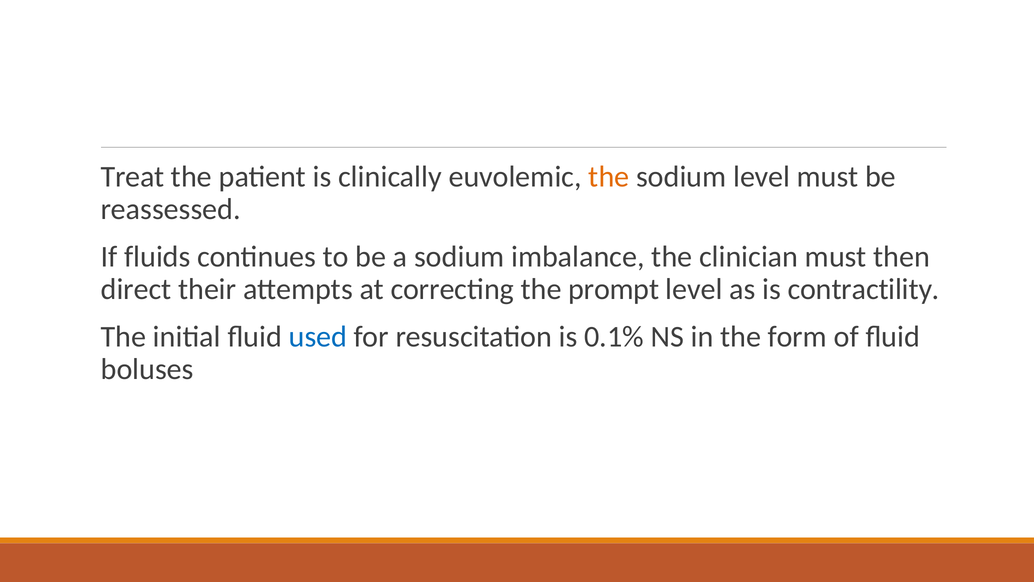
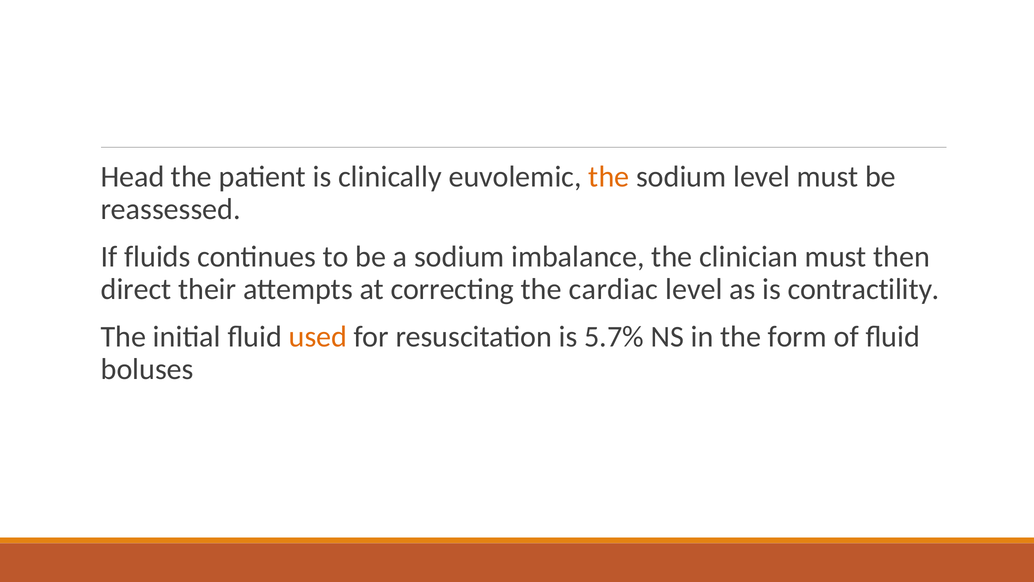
Treat: Treat -> Head (133, 176)
prompt: prompt -> cardiac (613, 289)
used colour: blue -> orange (318, 337)
0.1%: 0.1% -> 5.7% (614, 337)
